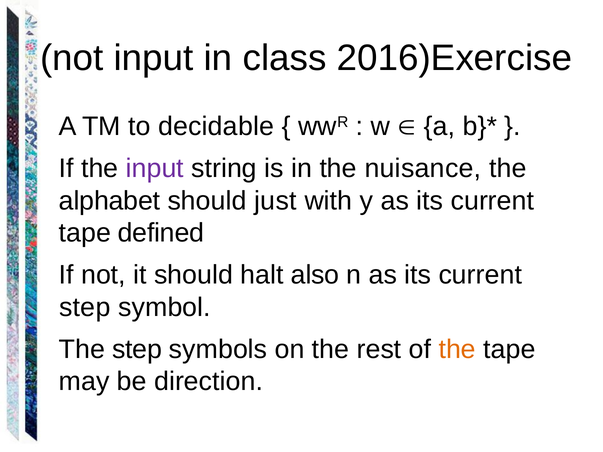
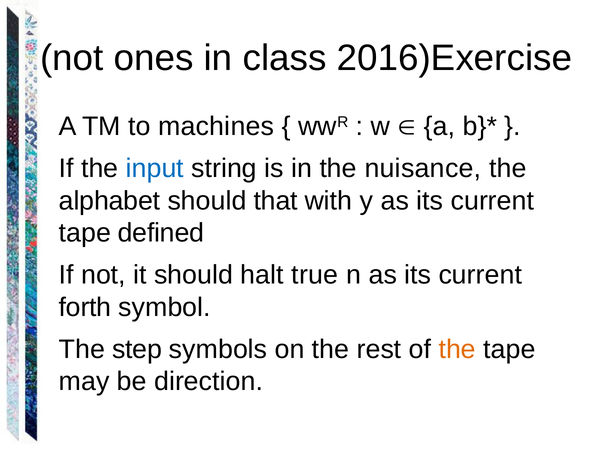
not input: input -> ones (154, 58)
decidable: decidable -> machines (216, 126)
input colour: purple -> blue (155, 169)
just: just -> that (276, 201)
also: also -> true (315, 275)
step: step -> forth (85, 307)
